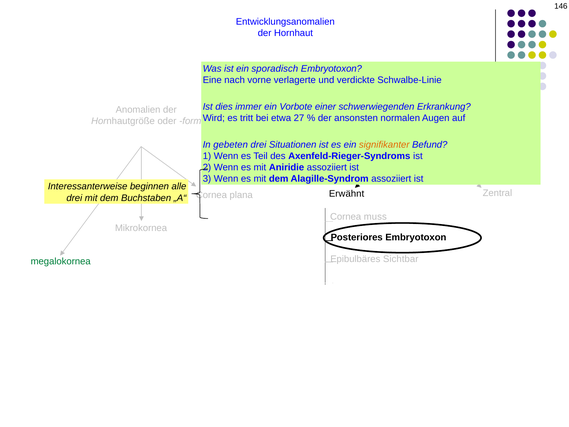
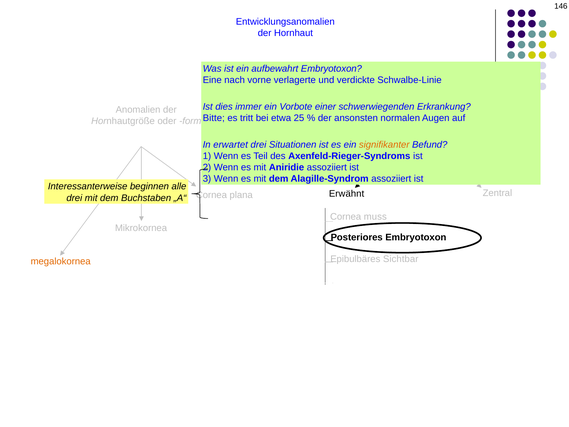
sporadisch: sporadisch -> aufbewahrt (275, 69)
Wird: Wird -> Bitte (214, 118)
27: 27 -> 25 (299, 118)
gebeten: gebeten -> erwartet (231, 145)
megalokornea colour: green -> orange (61, 261)
